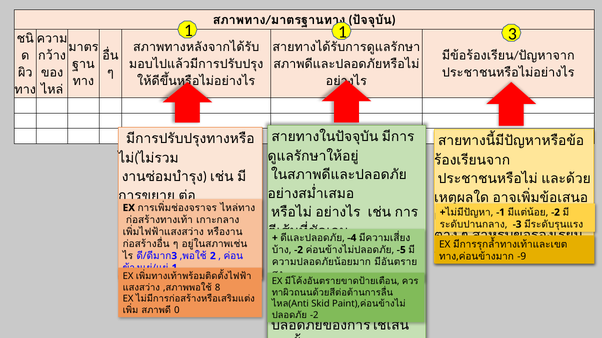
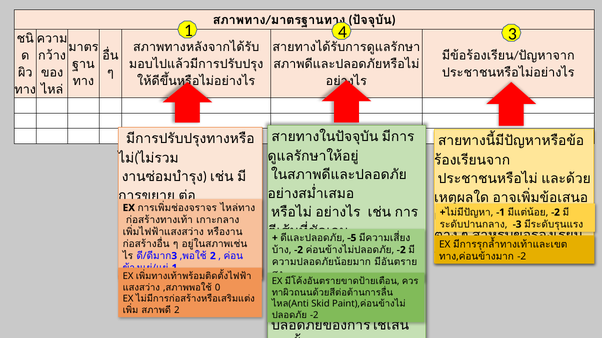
1 1: 1 -> 4 (342, 32)
-4: -4 -> -5 (352, 238)
-5: -5 -> -2 (401, 250)
-9: -9 -> -2 (522, 257)
8: 8 -> 0 (218, 288)
0: 0 -> 2 (177, 311)
